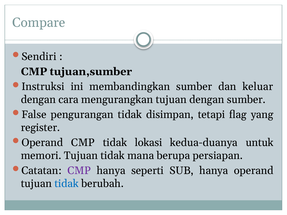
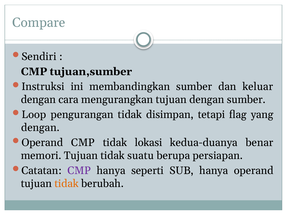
False: False -> Loop (34, 115)
register: register -> dengan (40, 128)
untuk: untuk -> benar (259, 143)
mana: mana -> suatu (141, 156)
tidak colour: blue -> orange (67, 184)
